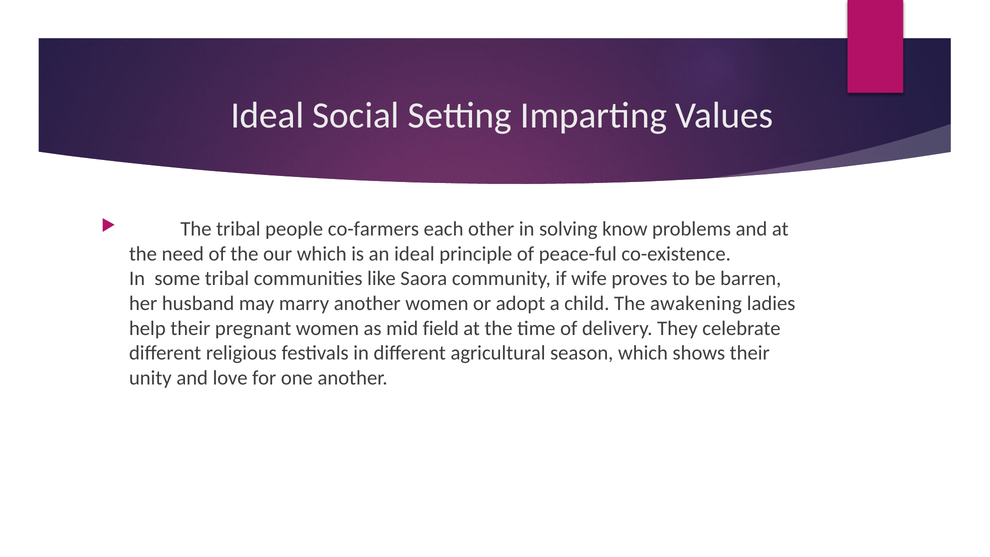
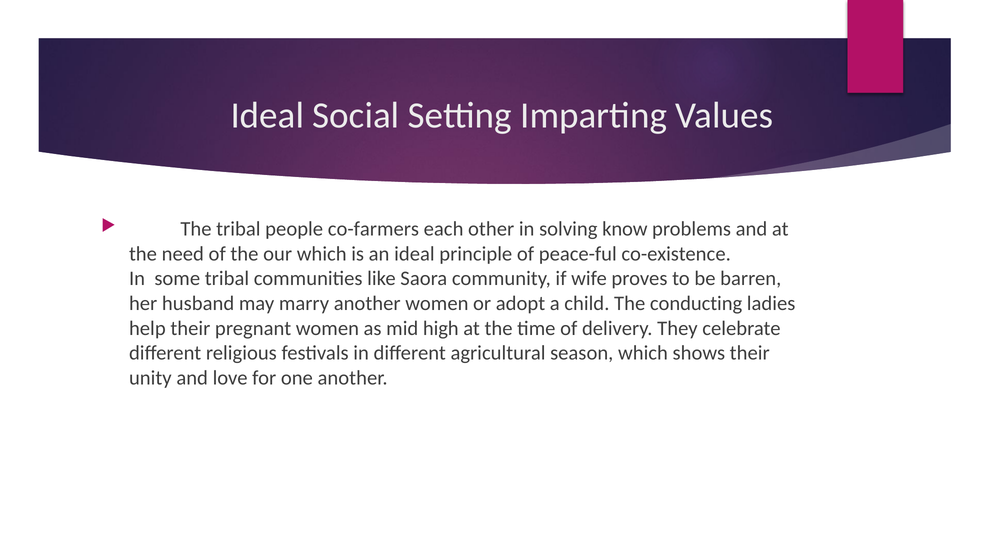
awakening: awakening -> conducting (696, 303)
field: field -> high (441, 328)
